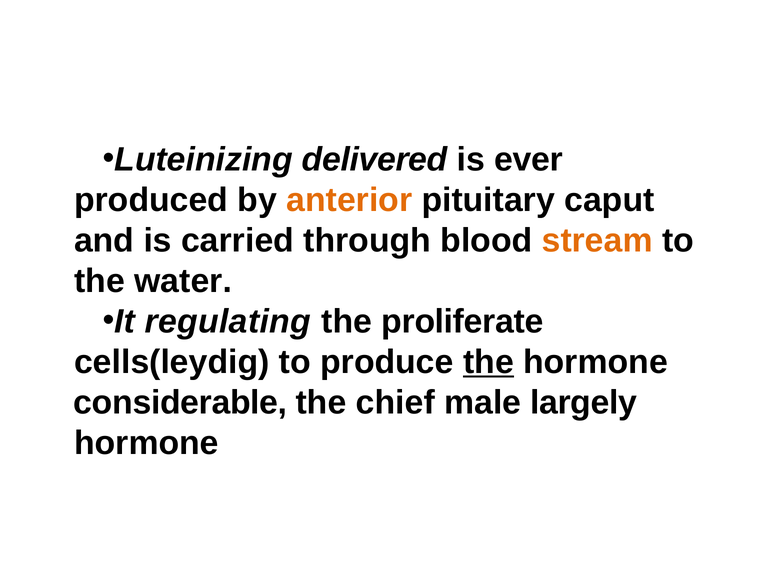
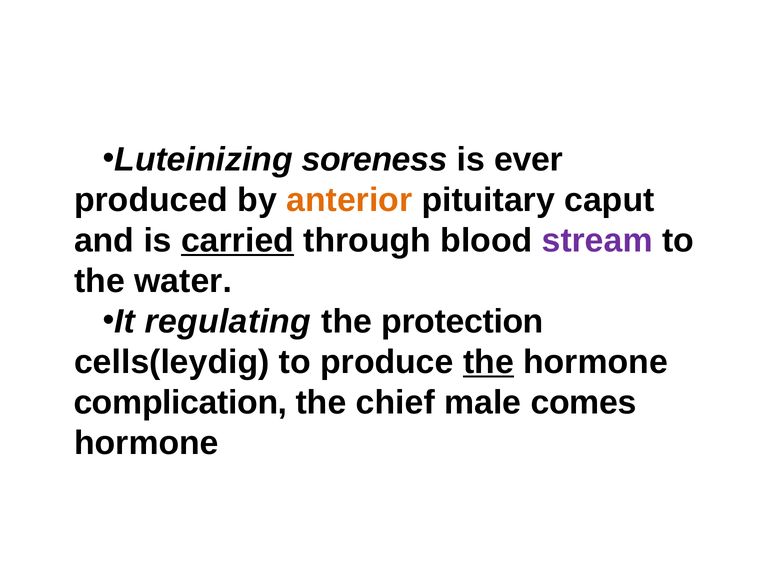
delivered: delivered -> soreness (375, 160)
carried underline: none -> present (238, 241)
stream colour: orange -> purple (597, 241)
proliferate: proliferate -> protection (462, 322)
considerable: considerable -> complication (180, 403)
largely: largely -> comes (583, 403)
